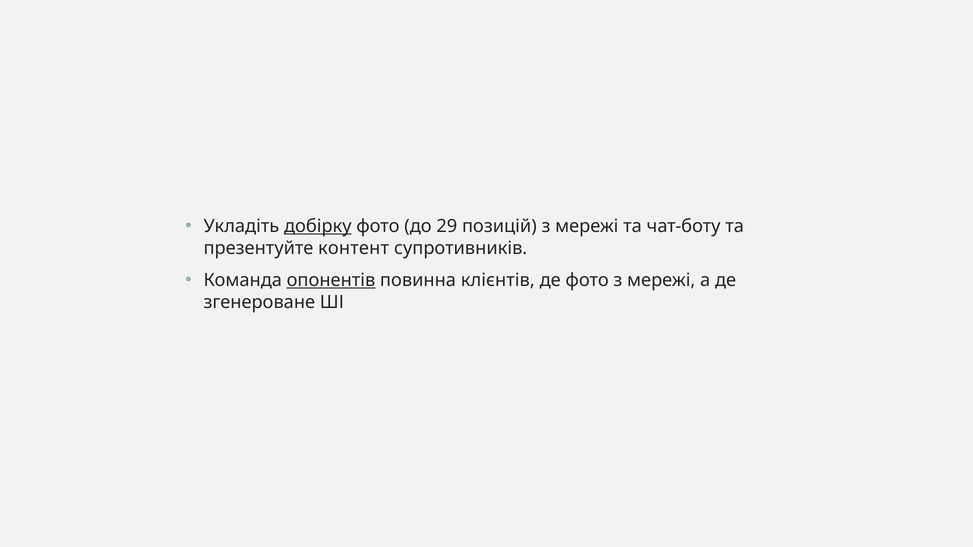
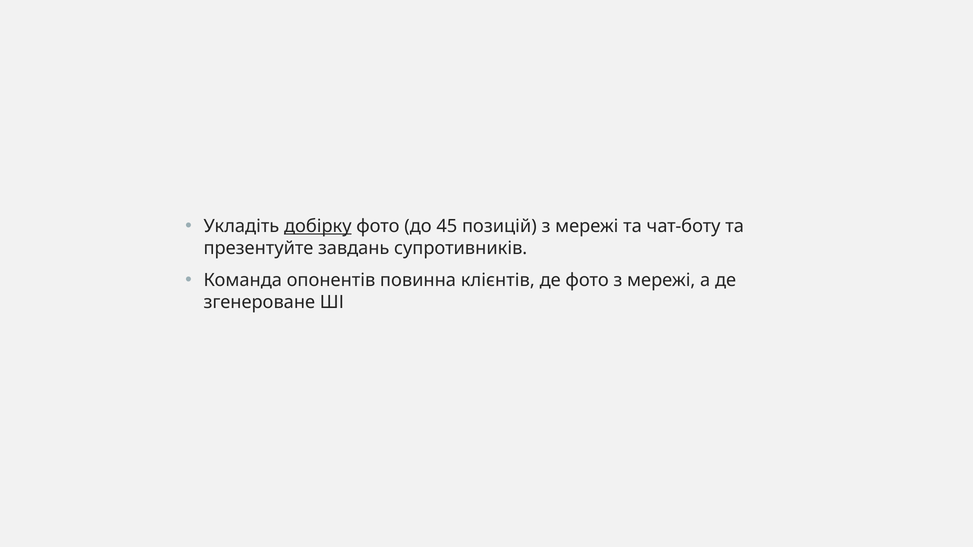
29: 29 -> 45 (447, 226)
контент: контент -> завдань (354, 248)
опонентів underline: present -> none (331, 280)
